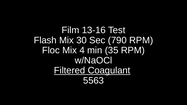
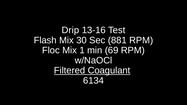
Film: Film -> Drip (70, 30)
790: 790 -> 881 (117, 40)
4: 4 -> 1 (82, 50)
35: 35 -> 69 (112, 50)
5563: 5563 -> 6134 (93, 81)
